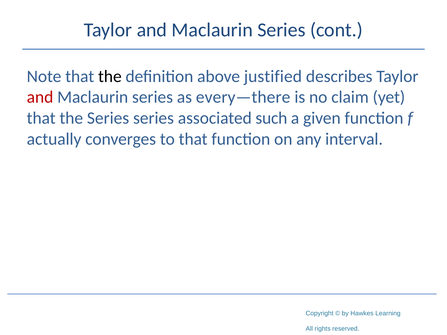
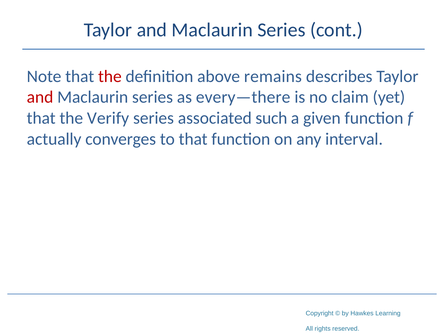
the colour: black -> red (110, 76)
justified: justified -> remains (273, 76)
the Series: Series -> Verify (108, 118)
